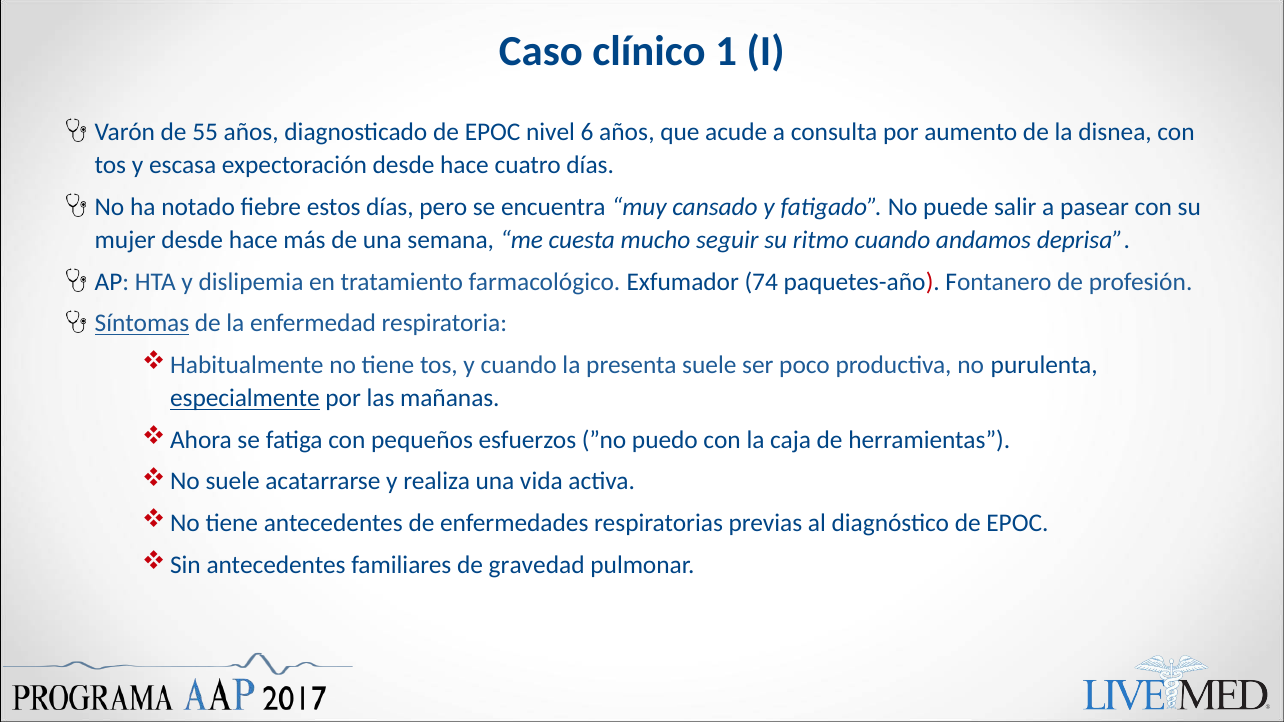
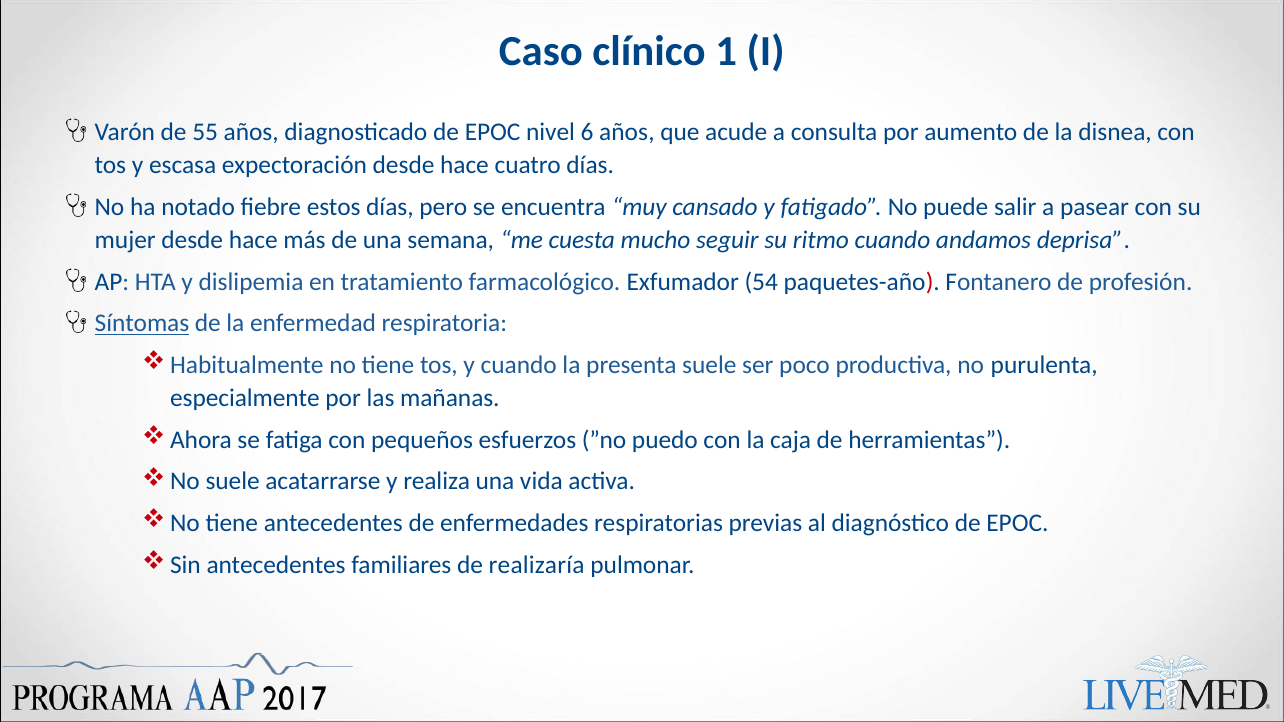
74: 74 -> 54 (761, 282)
especialmente underline: present -> none (245, 399)
gravedad: gravedad -> realizaría (537, 565)
